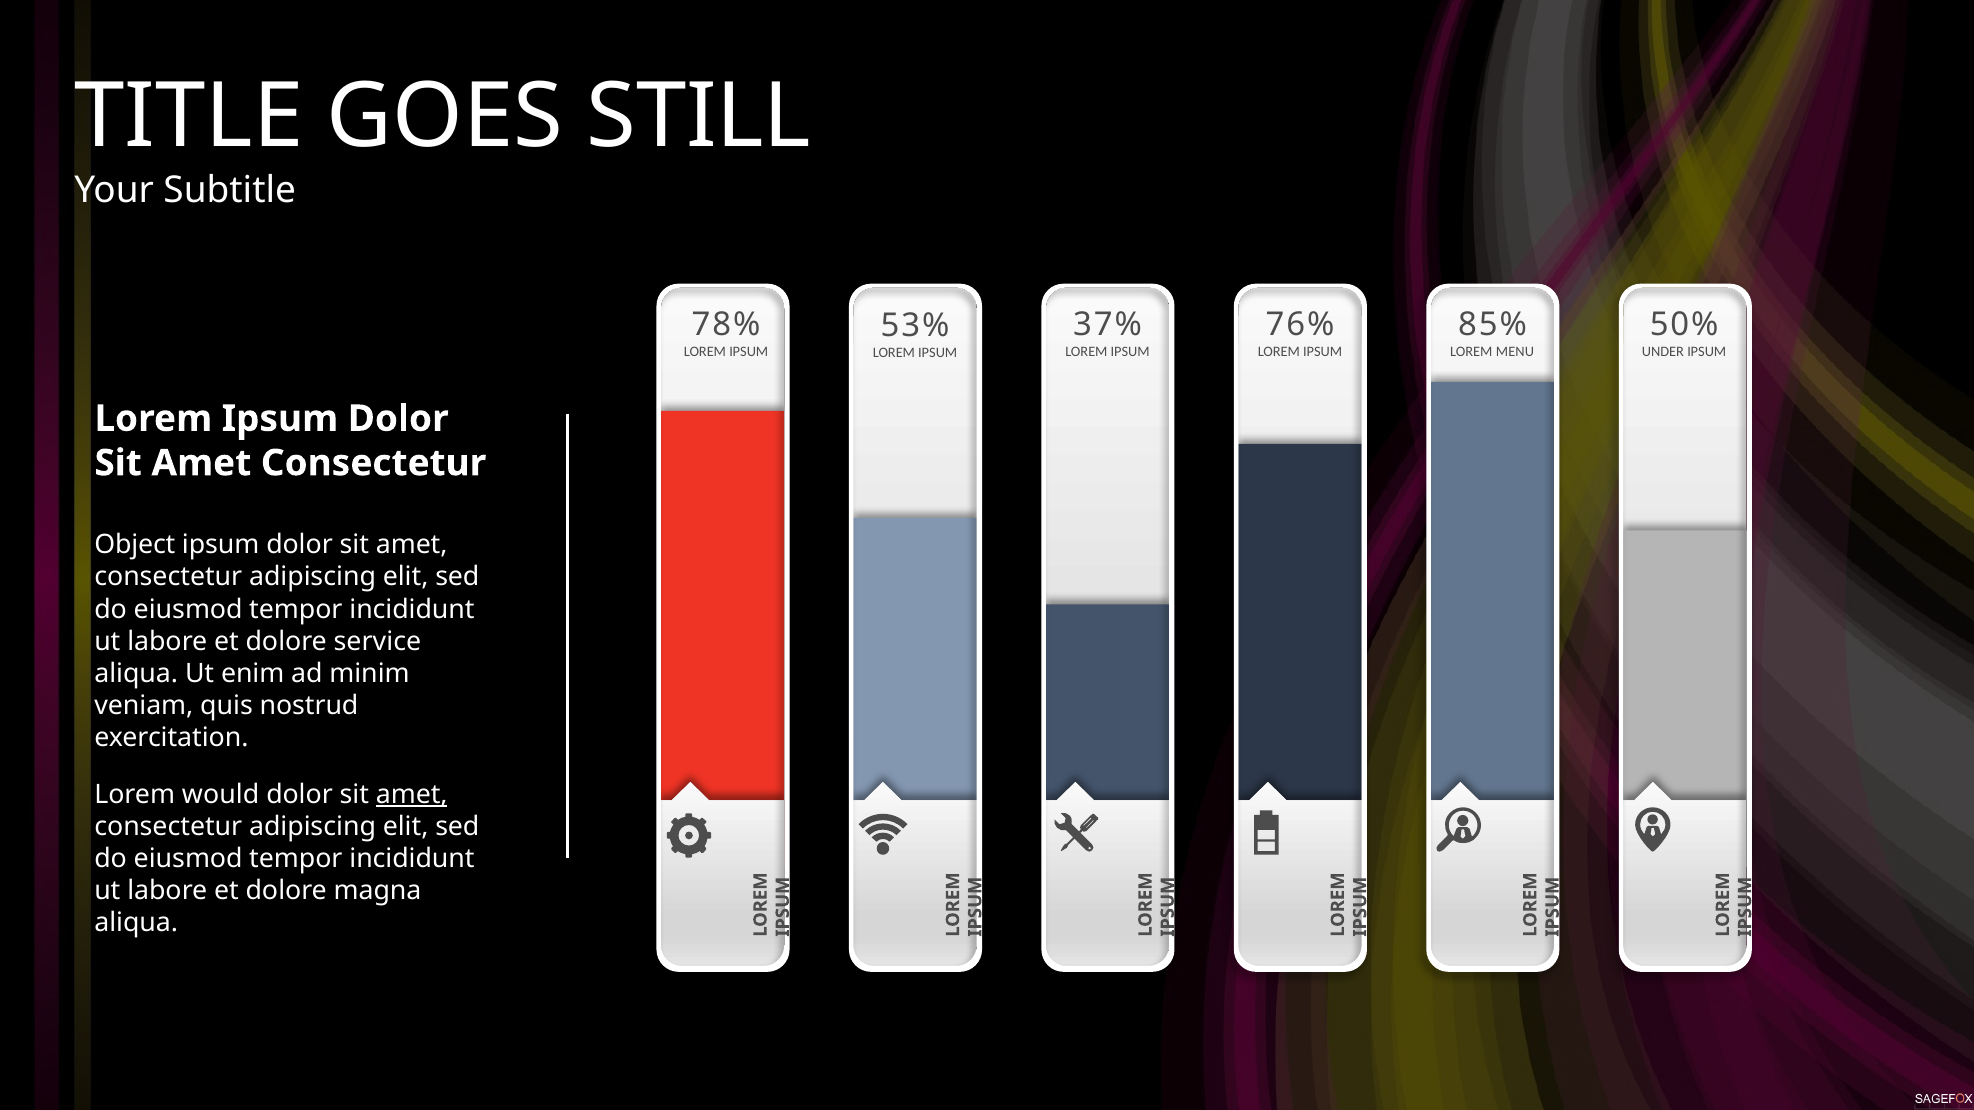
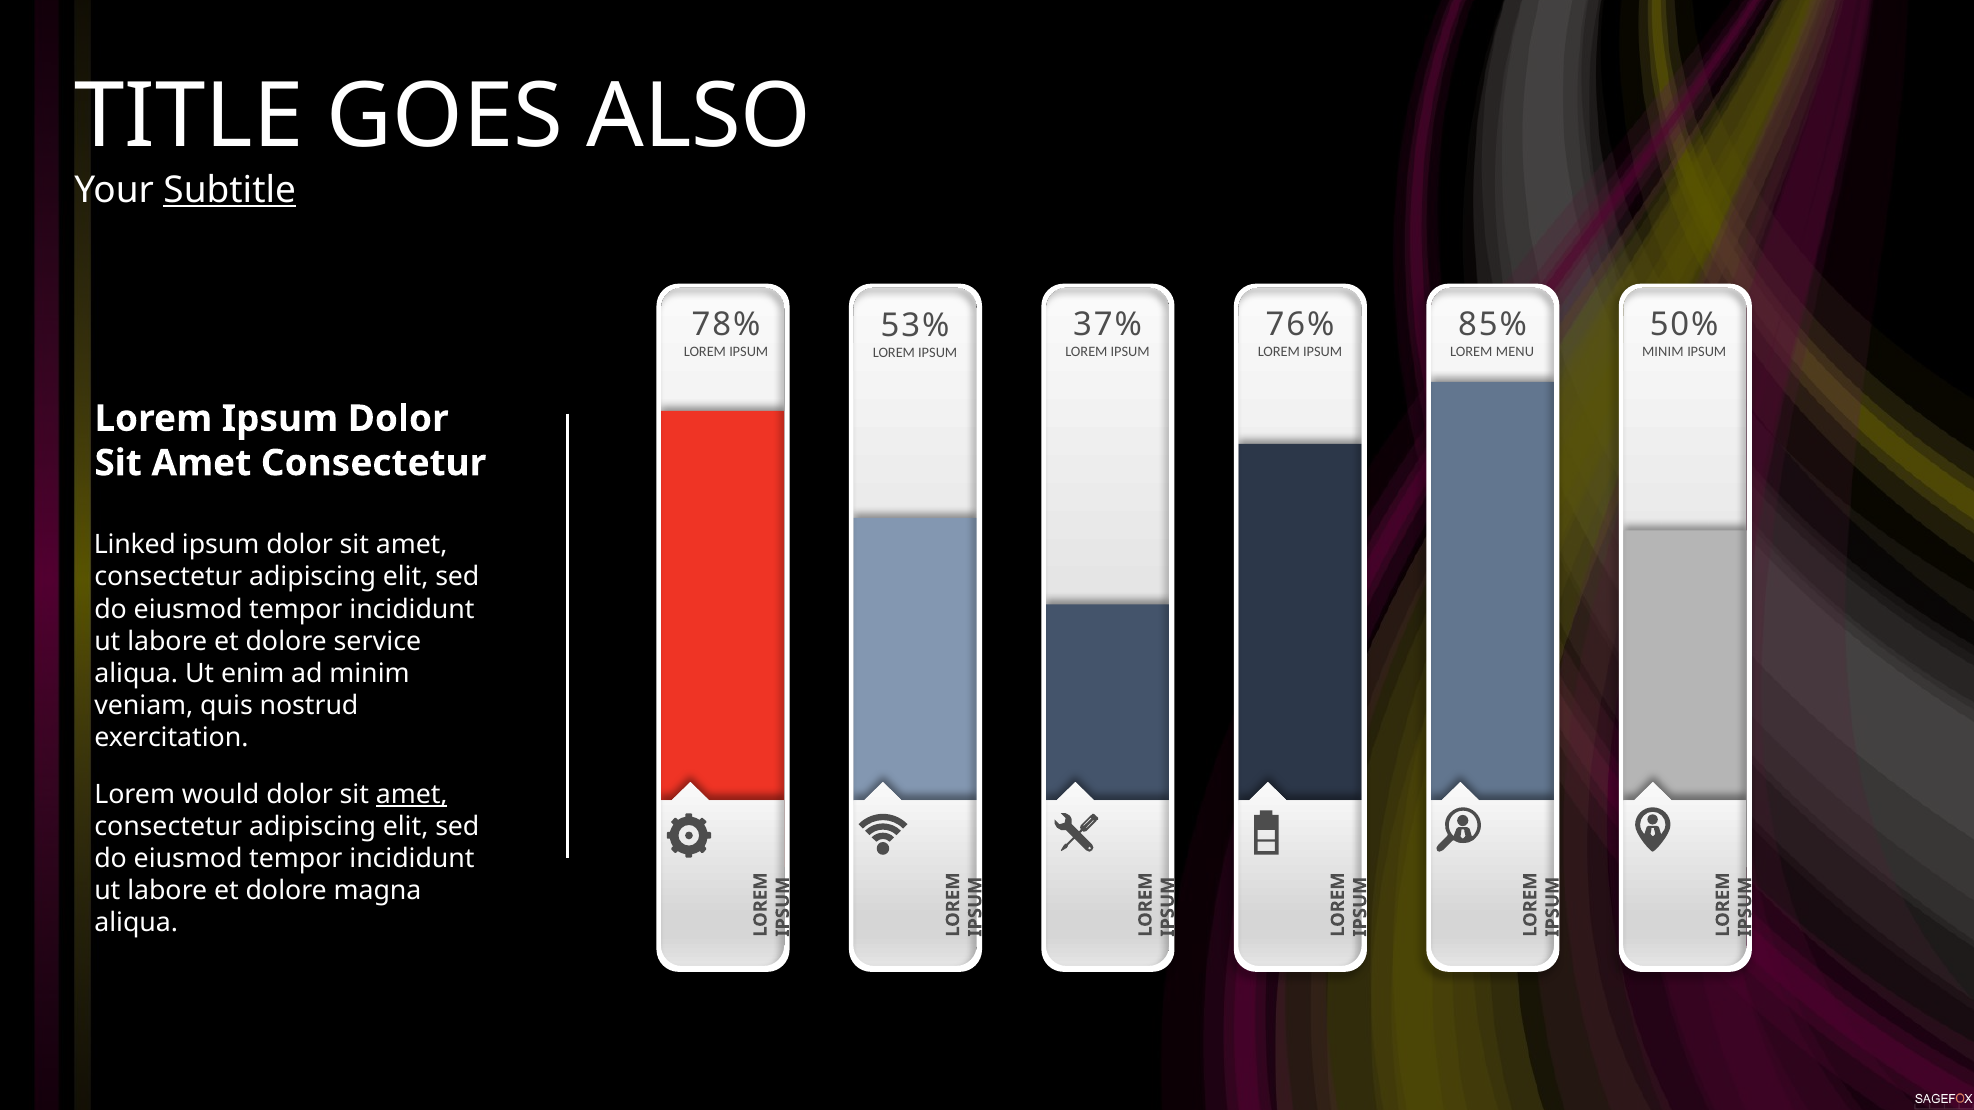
STILL: STILL -> ALSO (699, 117)
Subtitle underline: none -> present (230, 190)
UNDER: UNDER -> MINIM (1663, 352)
Object: Object -> Linked (135, 545)
